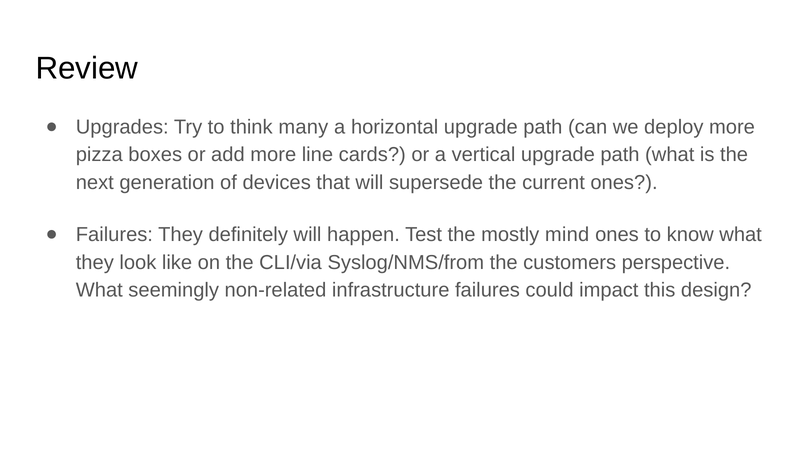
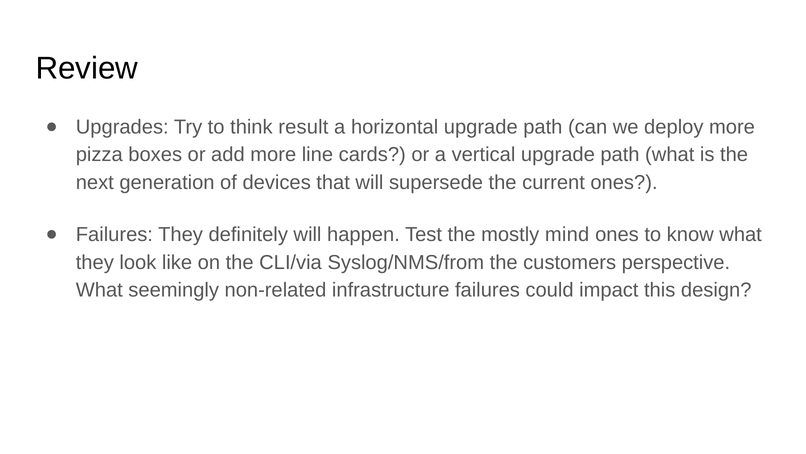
many: many -> result (303, 127)
